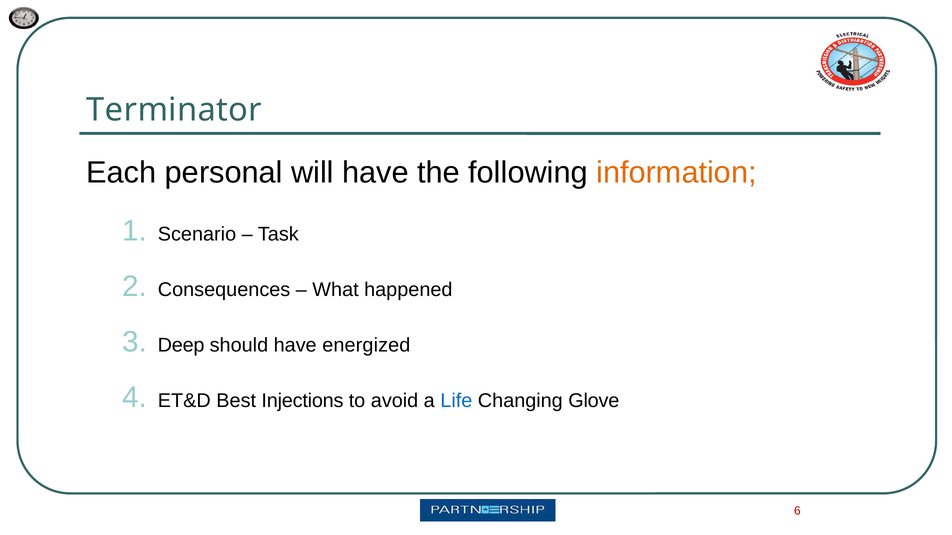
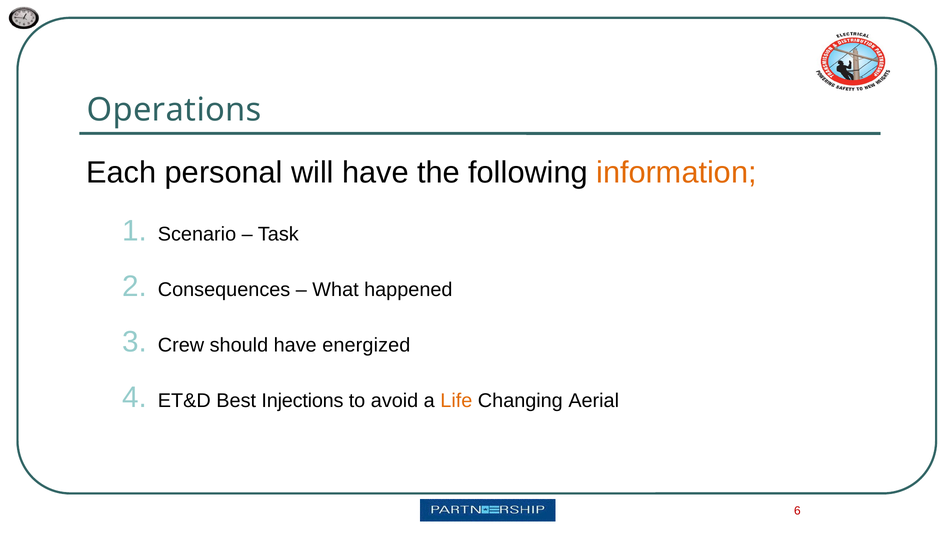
Terminator: Terminator -> Operations (174, 110)
Deep: Deep -> Crew (181, 345)
Life colour: blue -> orange (456, 401)
Glove: Glove -> Aerial (594, 401)
